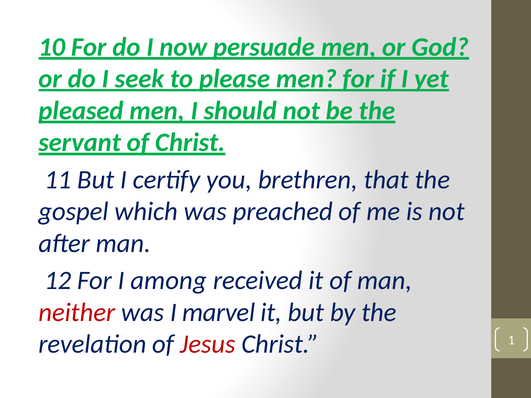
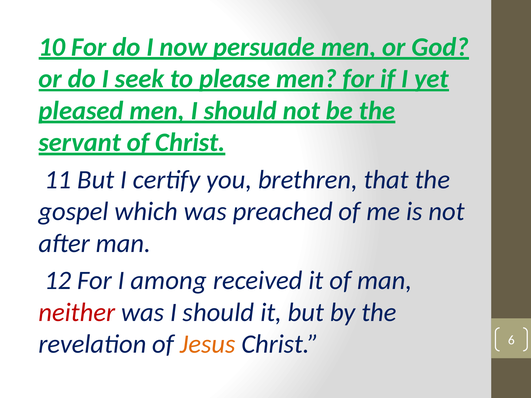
was I marvel: marvel -> should (218, 312)
Jesus colour: red -> orange (208, 344)
1: 1 -> 6 (511, 340)
